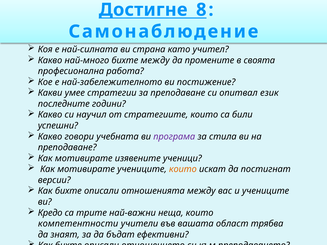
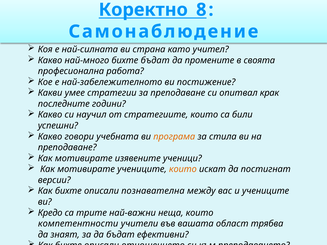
Достигне: Достигне -> Коректно (143, 10)
бихте между: между -> бъдат (155, 60)
език: език -> крак (270, 93)
програма colour: purple -> orange (174, 137)
отношенията: отношенията -> познавателна (153, 191)
